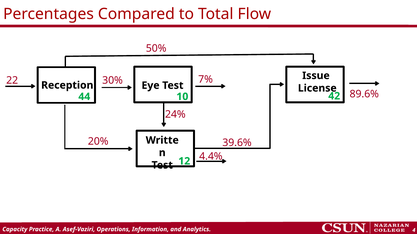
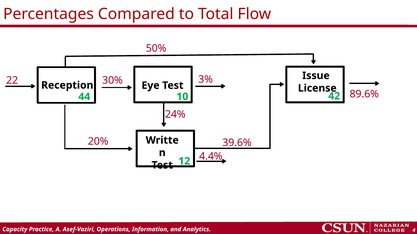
7%: 7% -> 3% (206, 80)
